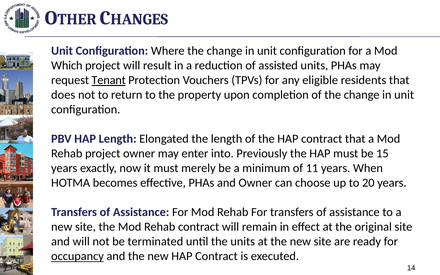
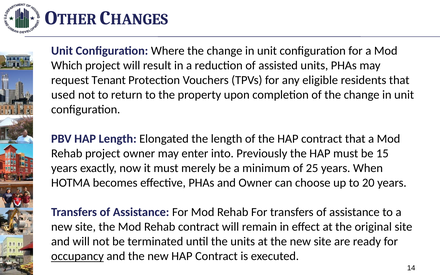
Tenant underline: present -> none (109, 80)
does: does -> used (63, 95)
11: 11 -> 25 (312, 168)
